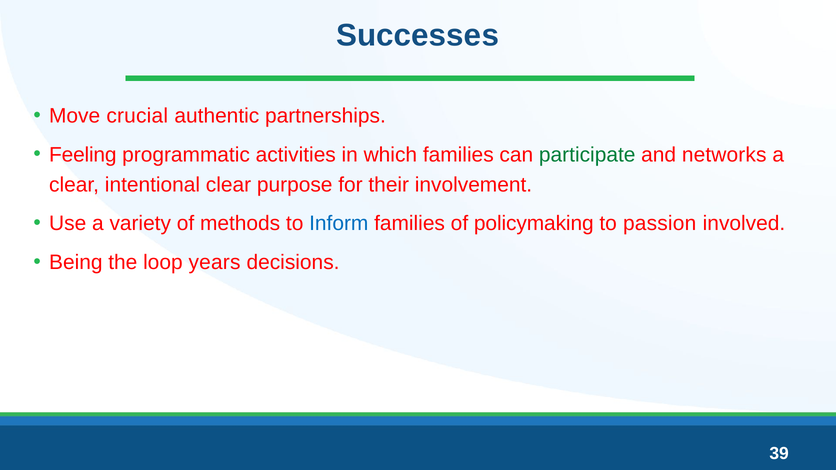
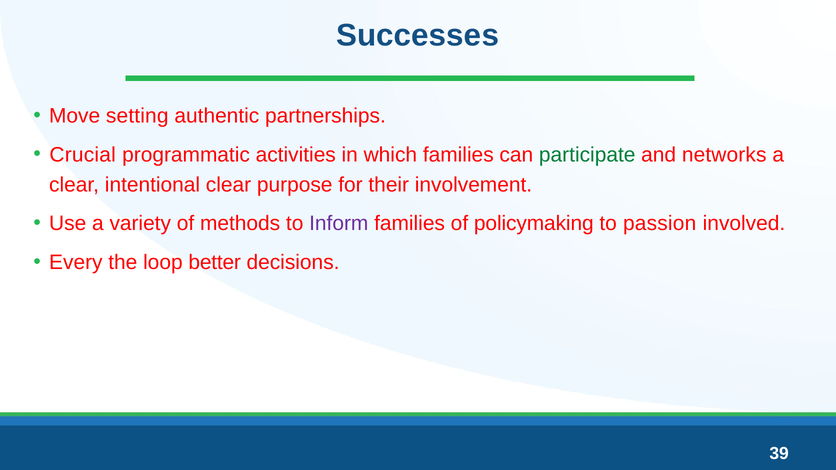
crucial: crucial -> setting (137, 116)
Feeling: Feeling -> Crucial (83, 155)
Inform colour: blue -> purple (339, 224)
Being: Being -> Every (76, 262)
years: years -> better (215, 262)
